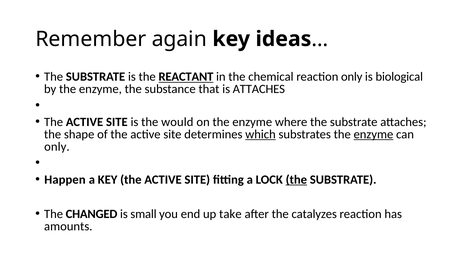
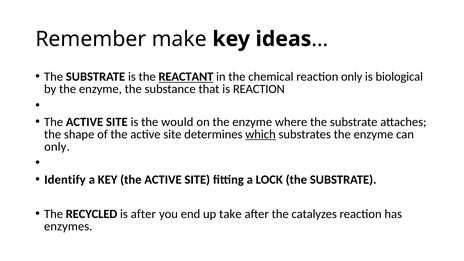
again: again -> make (179, 39)
is ATTACHES: ATTACHES -> REACTION (259, 89)
enzyme underline: present -> none (373, 134)
Happen: Happen -> Identify (65, 180)
the underline: present -> none (296, 180)
CHANGED: CHANGED -> RECYCLED (92, 214)
is small: small -> after (143, 214)
amounts: amounts -> enzymes (68, 226)
